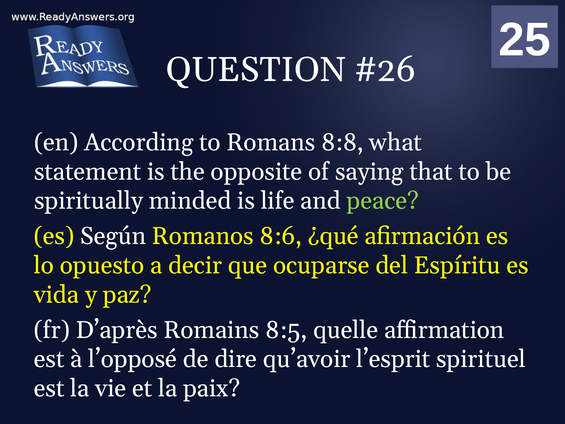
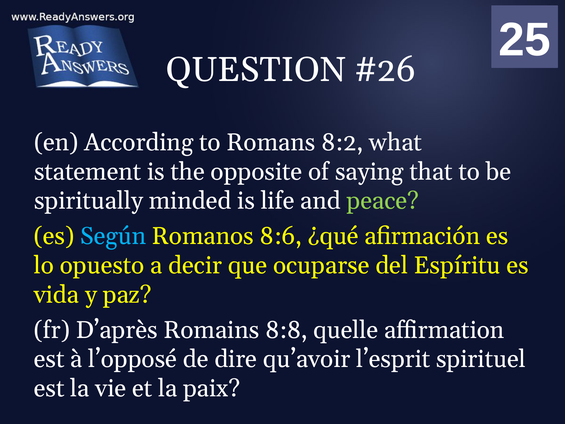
8:8: 8:8 -> 8:2 (342, 142)
Según colour: white -> light blue (113, 236)
8:5: 8:5 -> 8:8 (286, 330)
